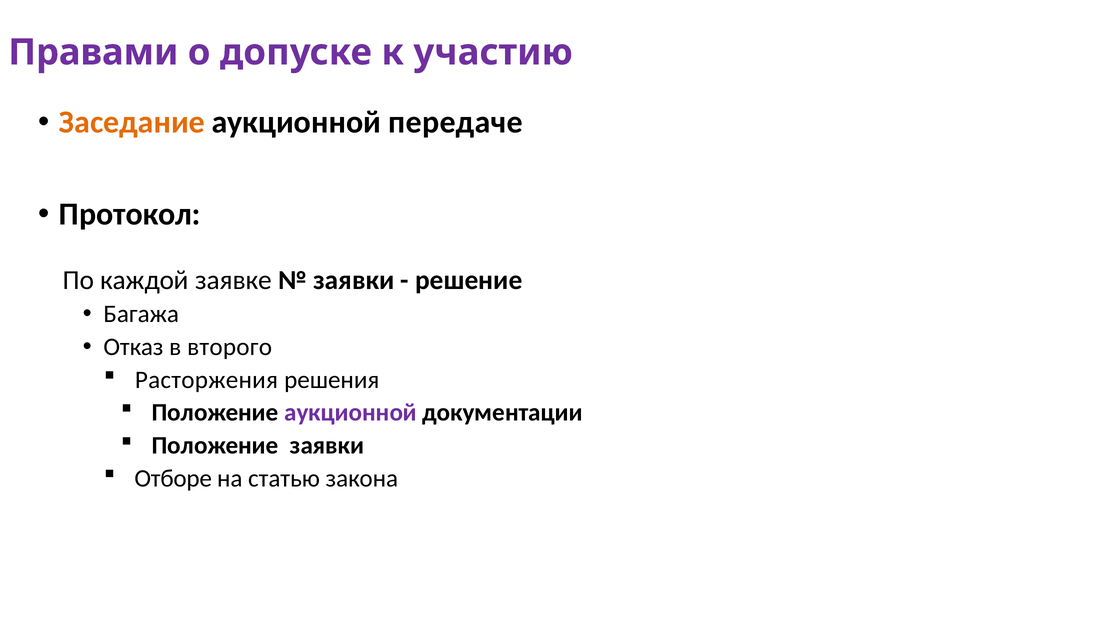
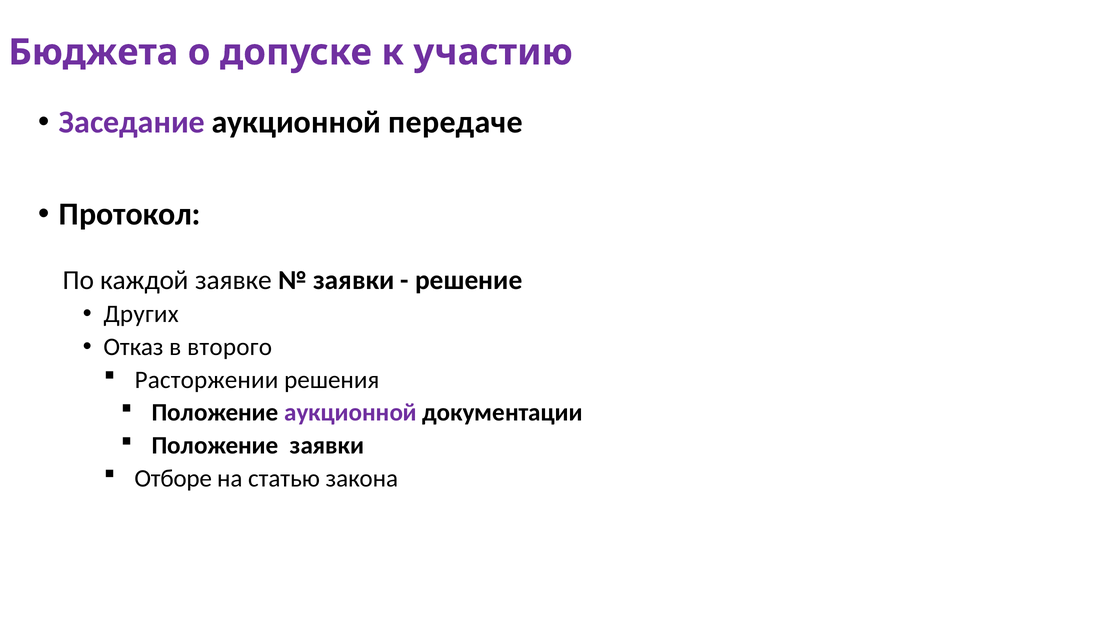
Правами: Правами -> Бюджета (93, 52)
Заседание colour: orange -> purple (132, 122)
Багажа: Багажа -> Других (141, 314)
Расторжения: Расторжения -> Расторжении (207, 380)
